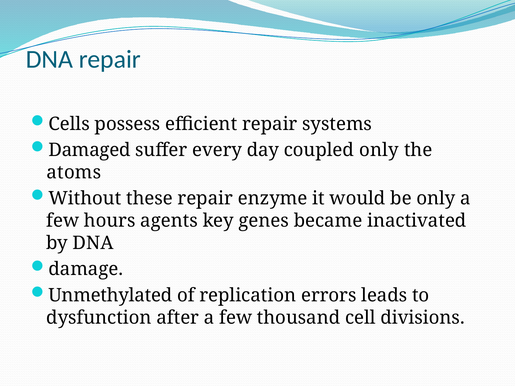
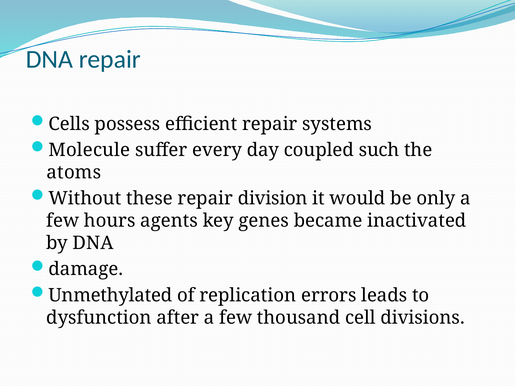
Damaged: Damaged -> Molecule (89, 150)
coupled only: only -> such (379, 150)
enzyme: enzyme -> division (273, 199)
